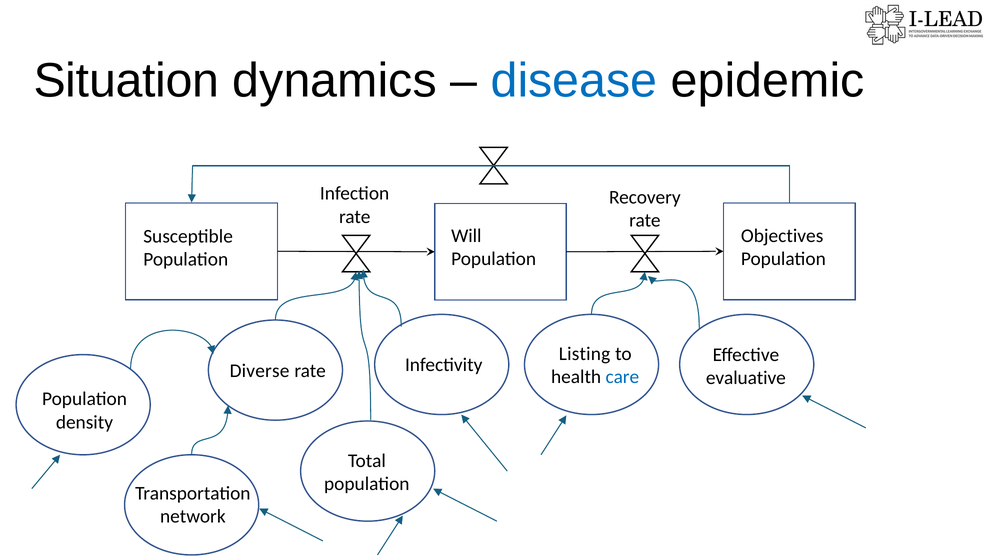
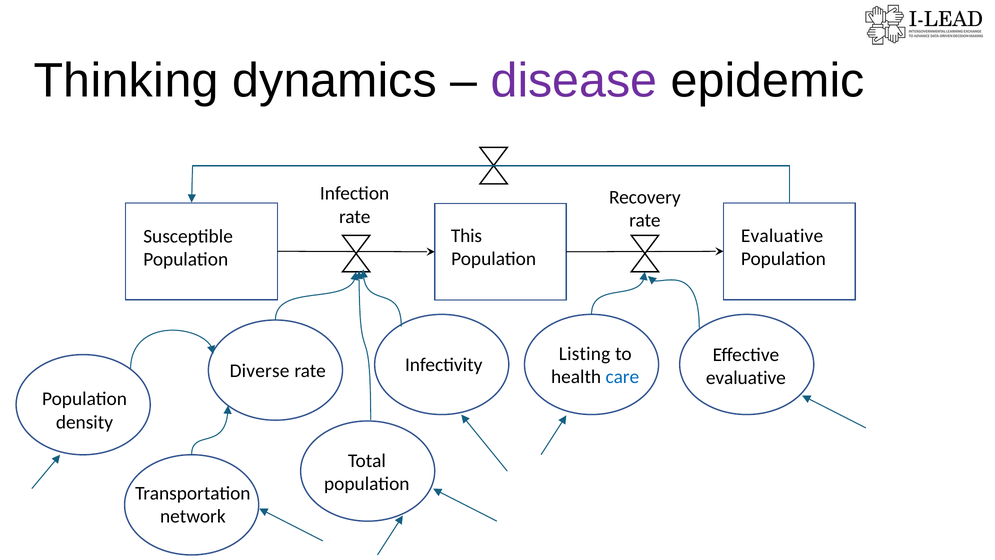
Situation: Situation -> Thinking (126, 81)
disease colour: blue -> purple (574, 81)
Will: Will -> This (466, 236)
Objectives: Objectives -> Evaluative (782, 236)
